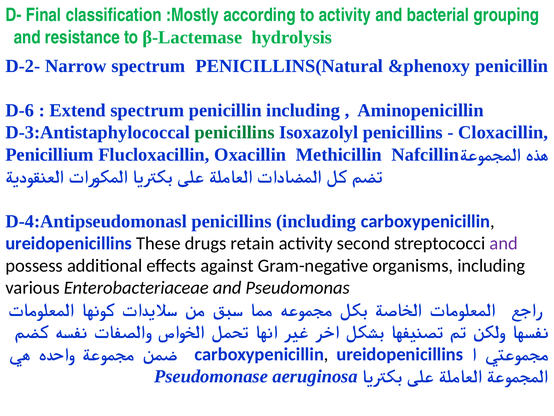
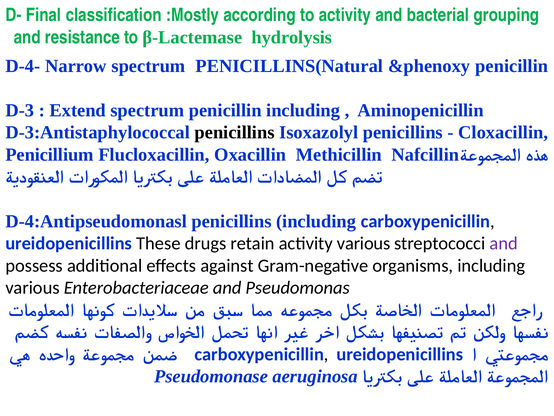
D-2-: D-2- -> D-4- (23, 66)
D-6: D-6 -> D-3 (20, 110)
penicillins colour: green -> black (235, 132)
activity second: second -> various (364, 243)
